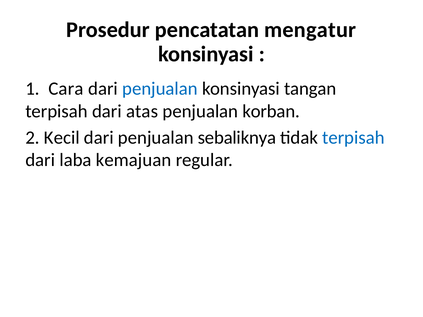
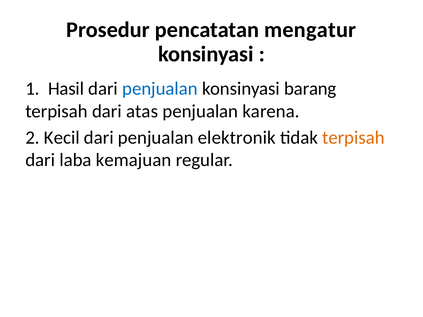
Cara: Cara -> Hasil (66, 89)
tangan: tangan -> barang (310, 89)
korban: korban -> karena (271, 111)
sebaliknya: sebaliknya -> elektronik (237, 138)
terpisah colour: blue -> orange (353, 138)
